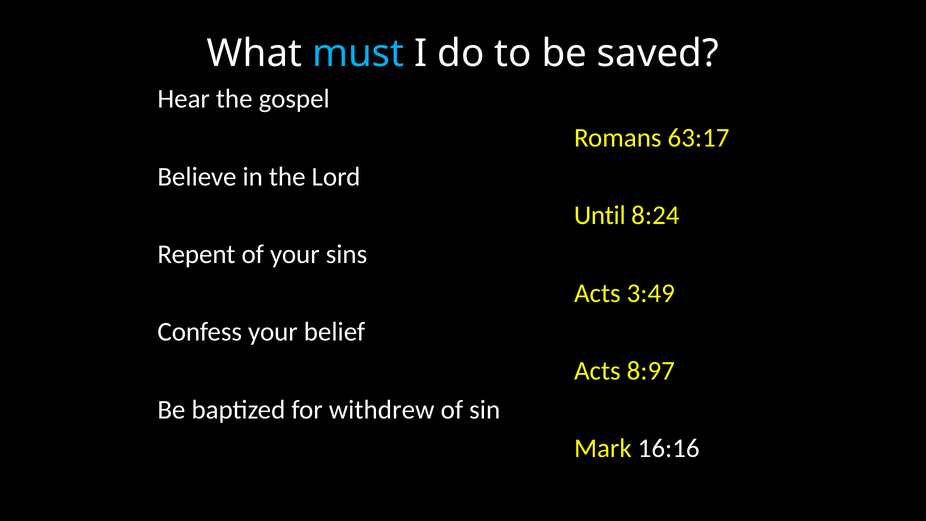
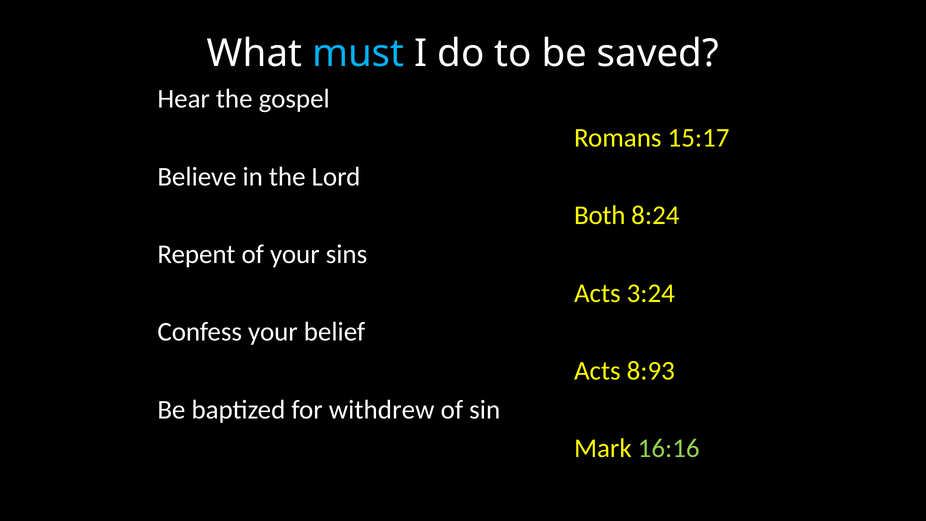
63:17: 63:17 -> 15:17 (699, 138)
Until: Until -> Both (600, 215)
3:49: 3:49 -> 3:24 (651, 293)
8:97: 8:97 -> 8:93 (651, 371)
16:16 colour: white -> light green (669, 448)
